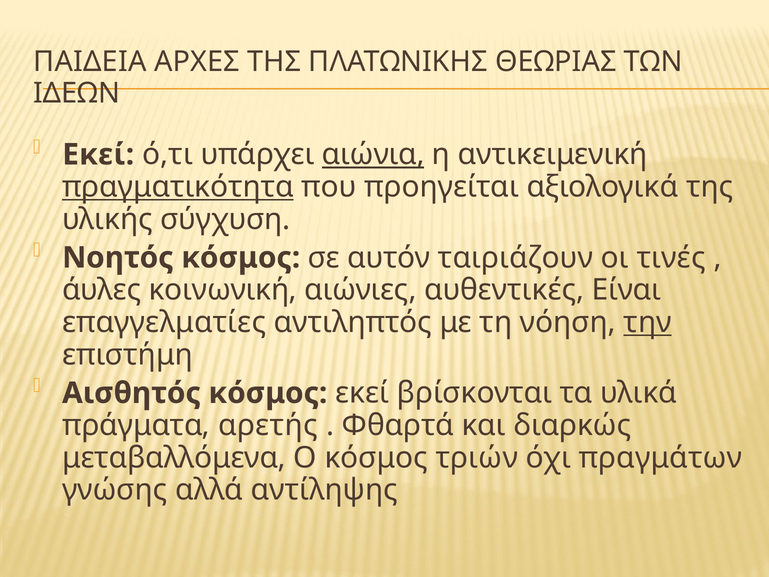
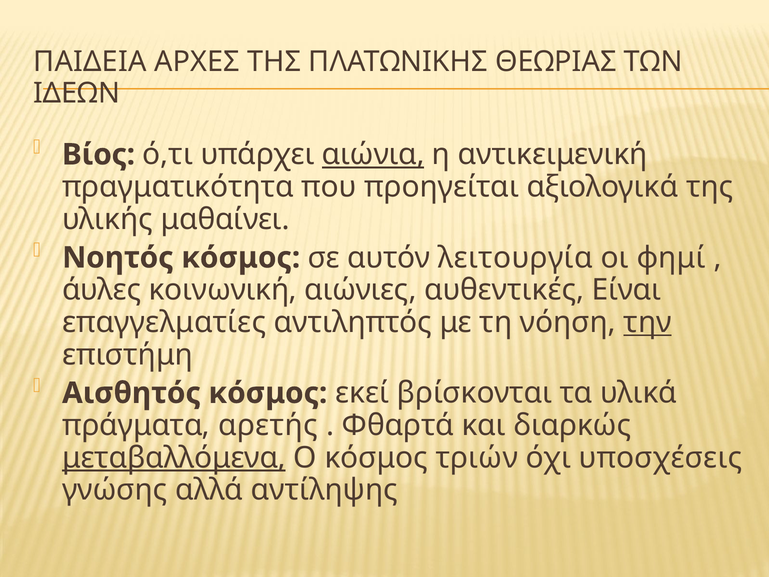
Εκεί: Εκεί -> Βίος (98, 155)
πραγματικότητα underline: present -> none (178, 187)
σύγχυση: σύγχυση -> μαθαίνει (225, 219)
ταιριάζουν: ταιριάζουν -> λειτουργία (515, 258)
τινές: τινές -> φημί (671, 258)
μεταβαλλόμενα underline: none -> present (174, 458)
πραγμάτων: πραγμάτων -> υποσχέσεις (660, 458)
